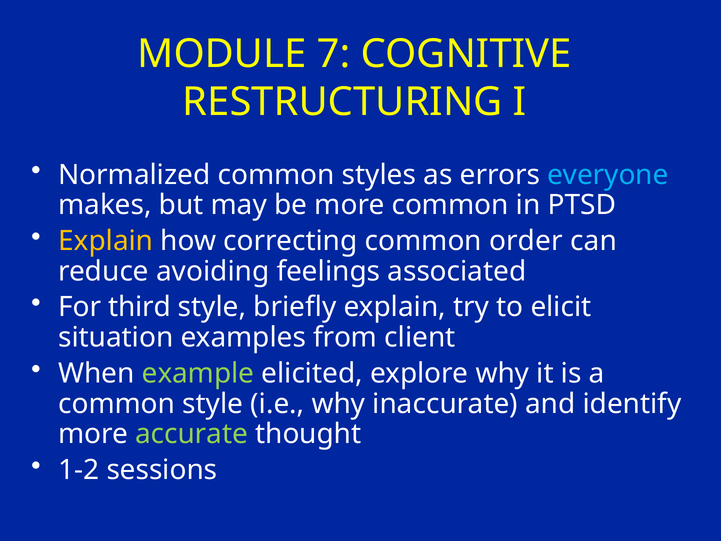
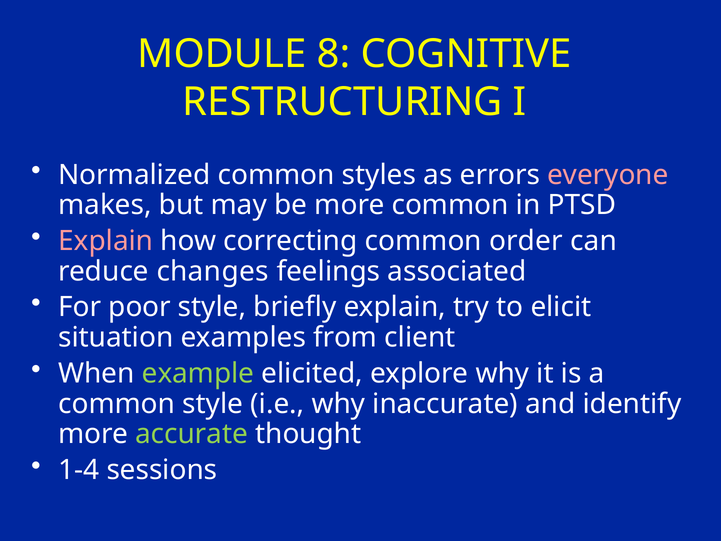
7: 7 -> 8 (334, 54)
everyone colour: light blue -> pink (608, 175)
Explain colour: yellow -> pink (106, 241)
avoiding: avoiding -> changes (213, 271)
third: third -> poor (140, 307)
1-2: 1-2 -> 1-4 (79, 470)
